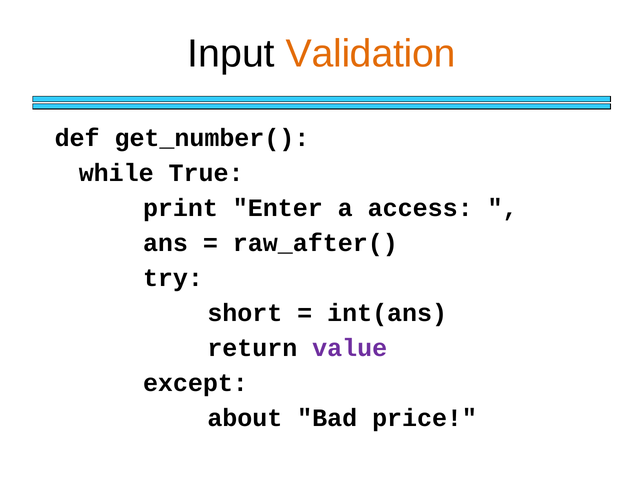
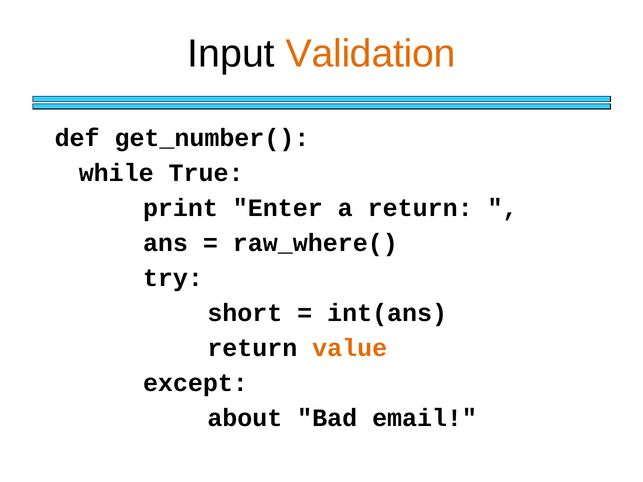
a access: access -> return (420, 208)
raw_after(: raw_after( -> raw_where( (315, 243)
value colour: purple -> orange (350, 348)
price: price -> email (425, 418)
